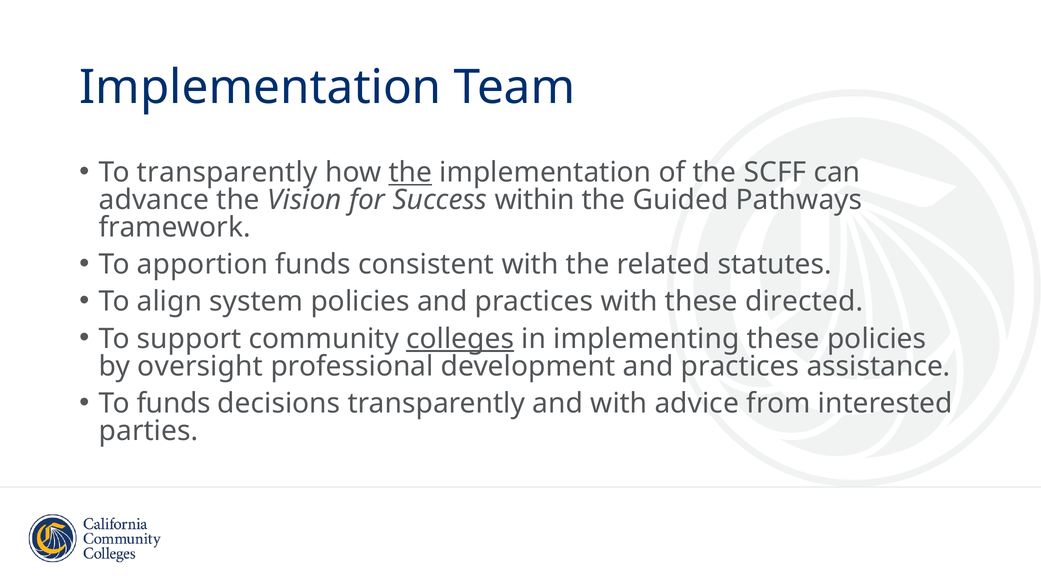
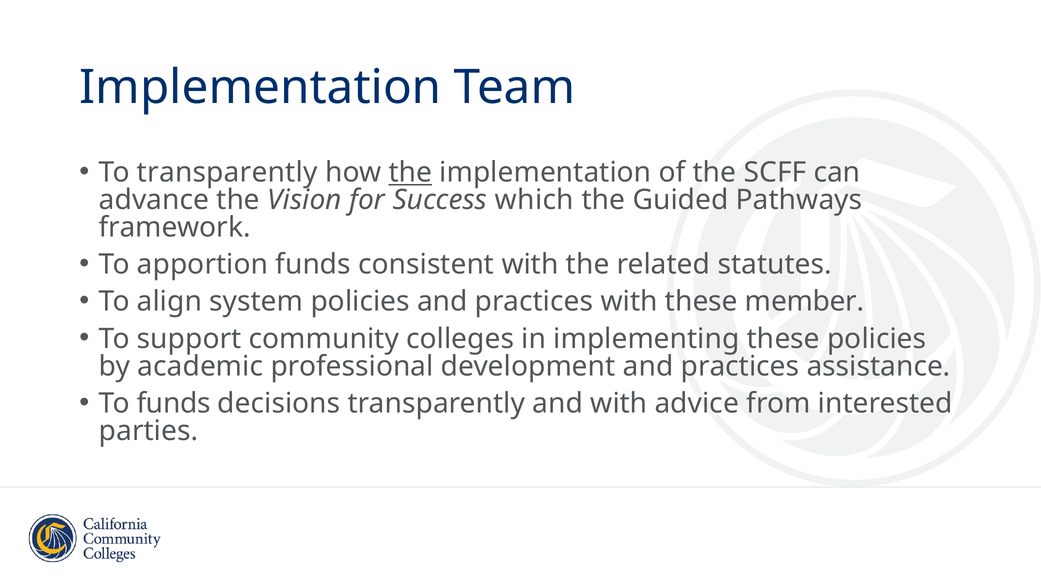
within: within -> which (534, 200)
directed: directed -> member (805, 301)
colleges underline: present -> none (460, 339)
oversight: oversight -> academic (200, 366)
